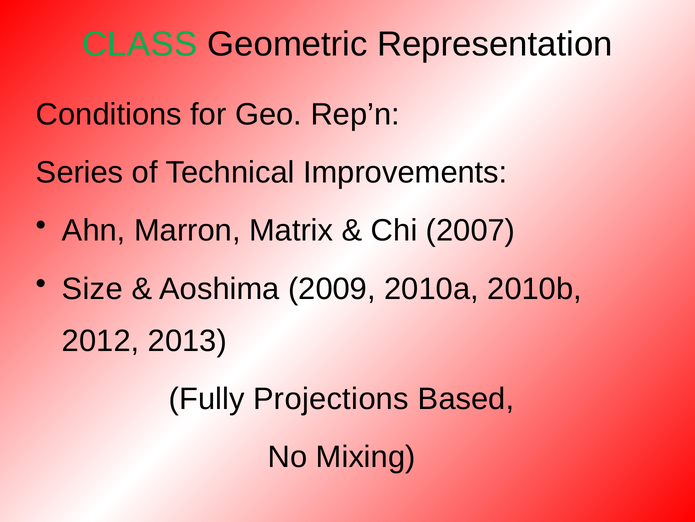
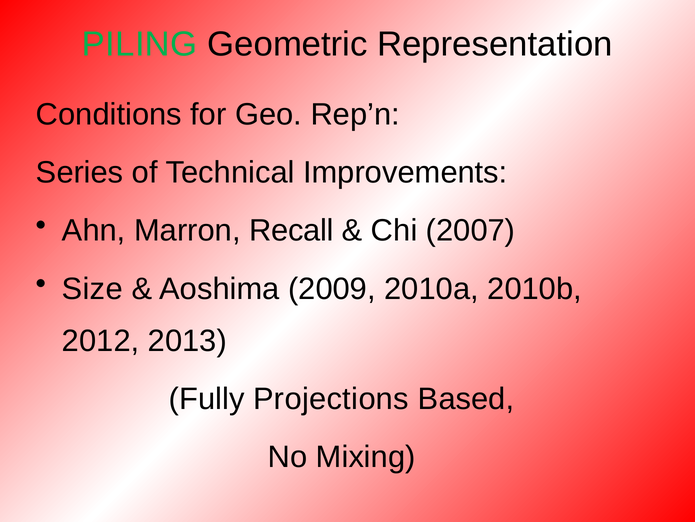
CLASS: CLASS -> PILING (140, 44)
Matrix: Matrix -> Recall (291, 230)
